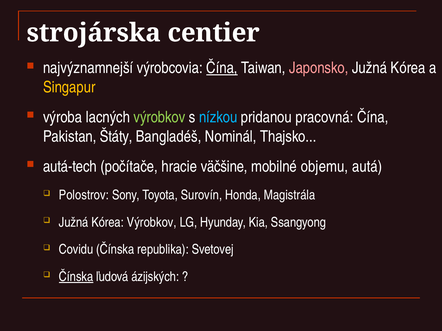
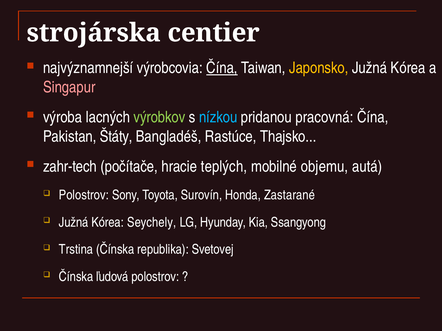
Japonsko colour: pink -> yellow (319, 68)
Singapur colour: yellow -> pink (69, 87)
Nominál: Nominál -> Rastúce (231, 137)
autá-tech: autá-tech -> zahr-tech (70, 167)
väčšine: väčšine -> teplých (224, 167)
Magistrála: Magistrála -> Zastarané (289, 195)
Kórea Výrobkov: Výrobkov -> Seychely (152, 223)
Covidu: Covidu -> Trstina (76, 250)
Čínska underline: present -> none (76, 277)
ľudová ázijských: ázijských -> polostrov (155, 277)
